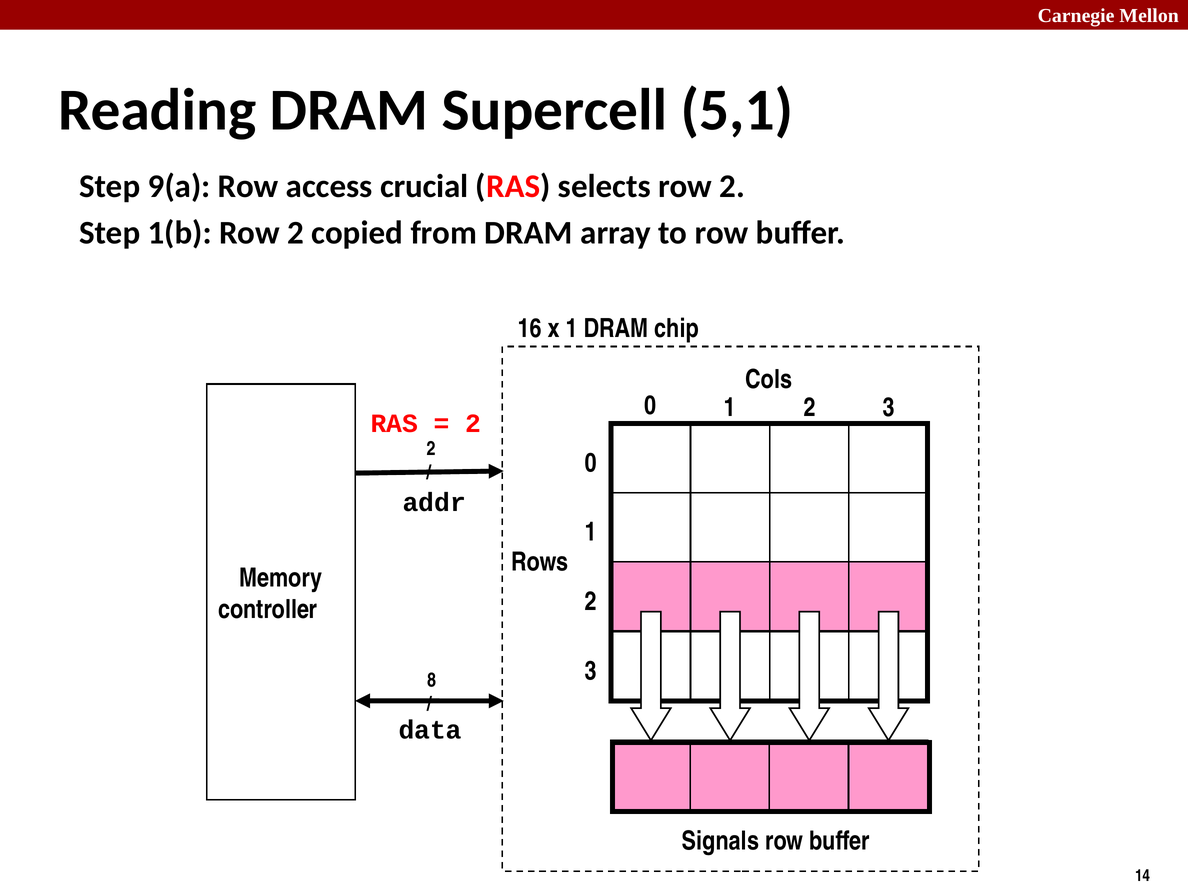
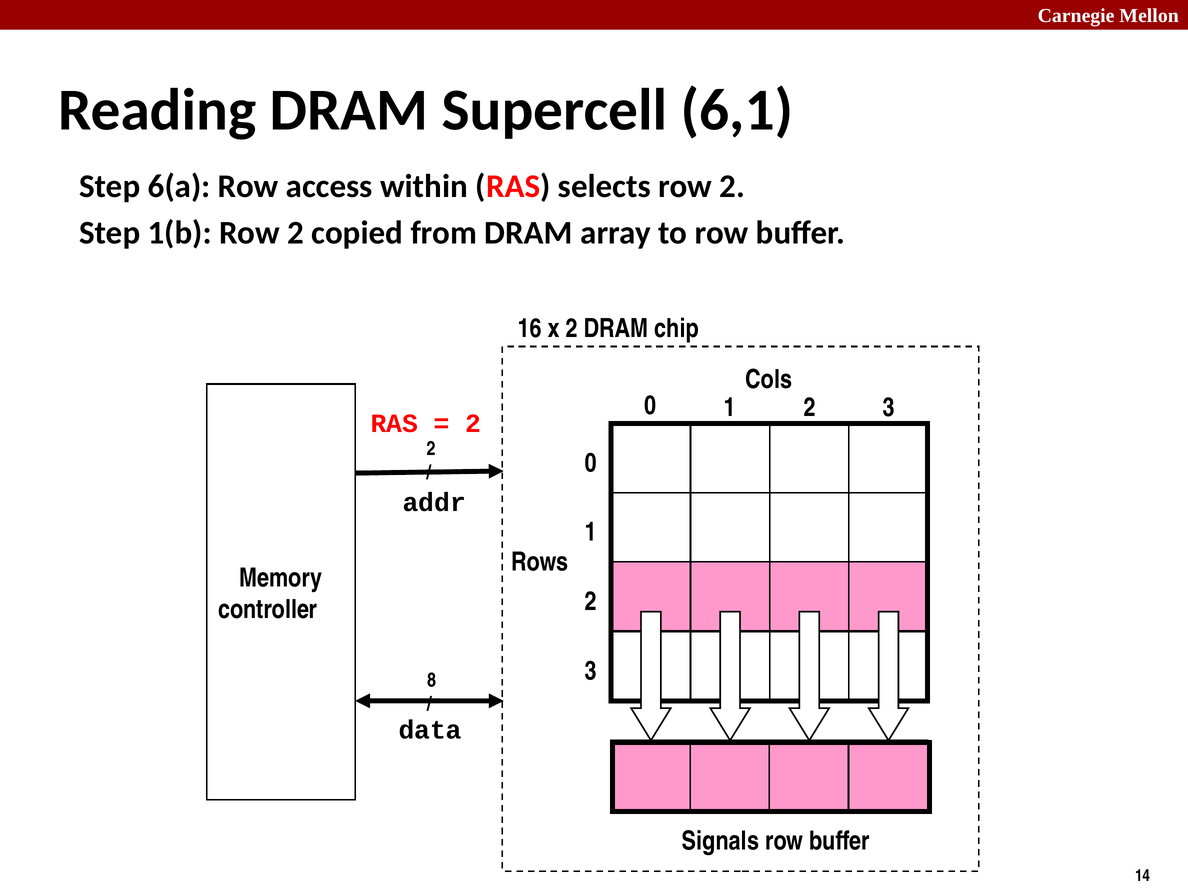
5,1: 5,1 -> 6,1 (737, 110)
9(a: 9(a -> 6(a (179, 186)
crucial: crucial -> within (424, 186)
x 1: 1 -> 2 (572, 328)
